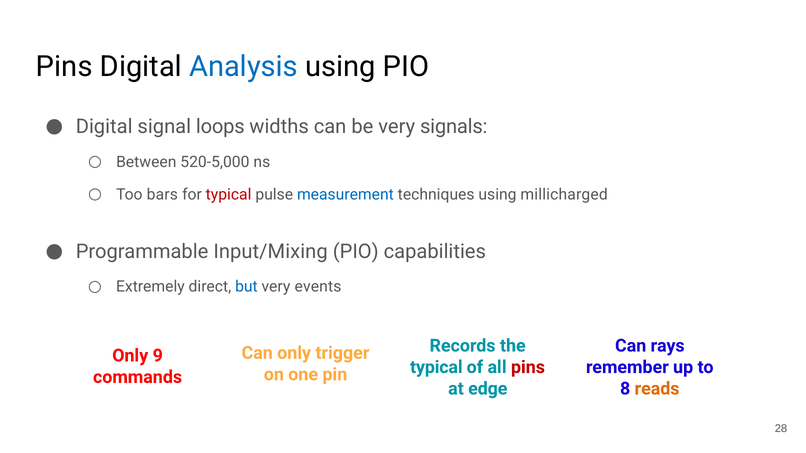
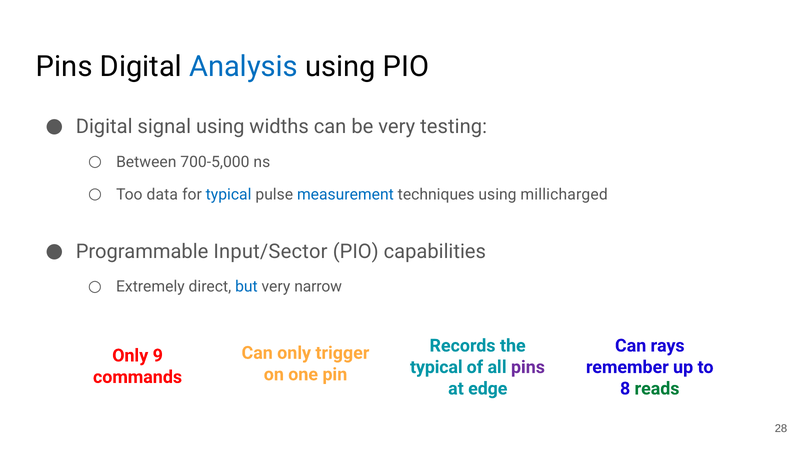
signal loops: loops -> using (220, 127)
signals: signals -> testing (454, 127)
520-5,000: 520-5,000 -> 700-5,000 (215, 162)
bars: bars -> data (162, 195)
typical colour: red -> blue (229, 195)
Input/Mixing: Input/Mixing -> Input/Sector (270, 252)
events: events -> narrow (318, 287)
pins colour: red -> purple (528, 367)
reads colour: orange -> green (657, 389)
